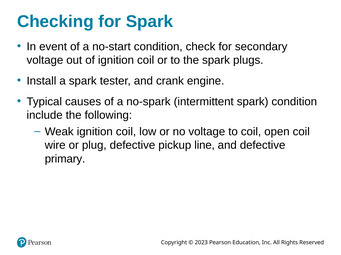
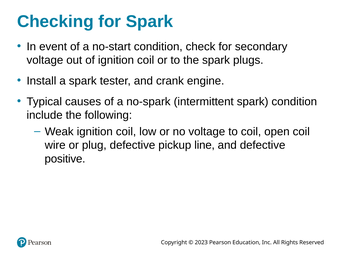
primary: primary -> positive (65, 159)
